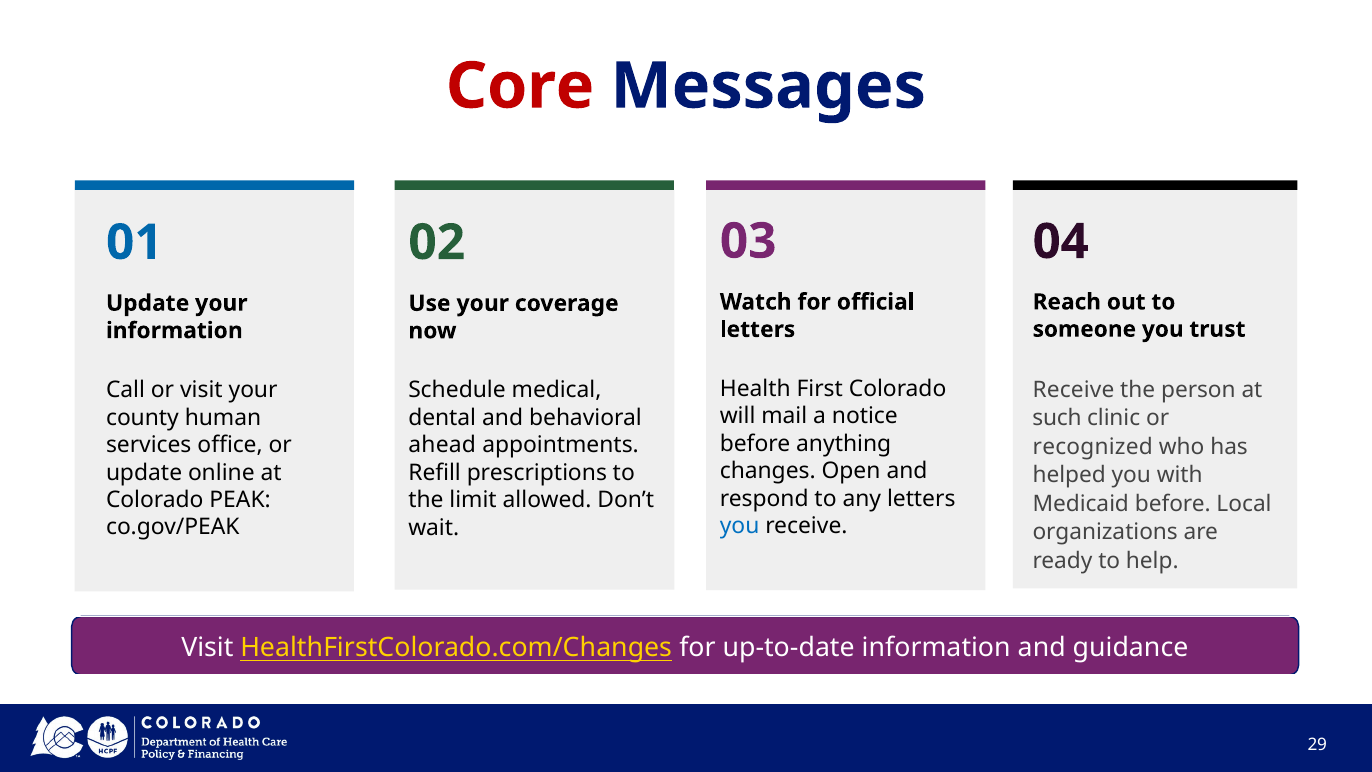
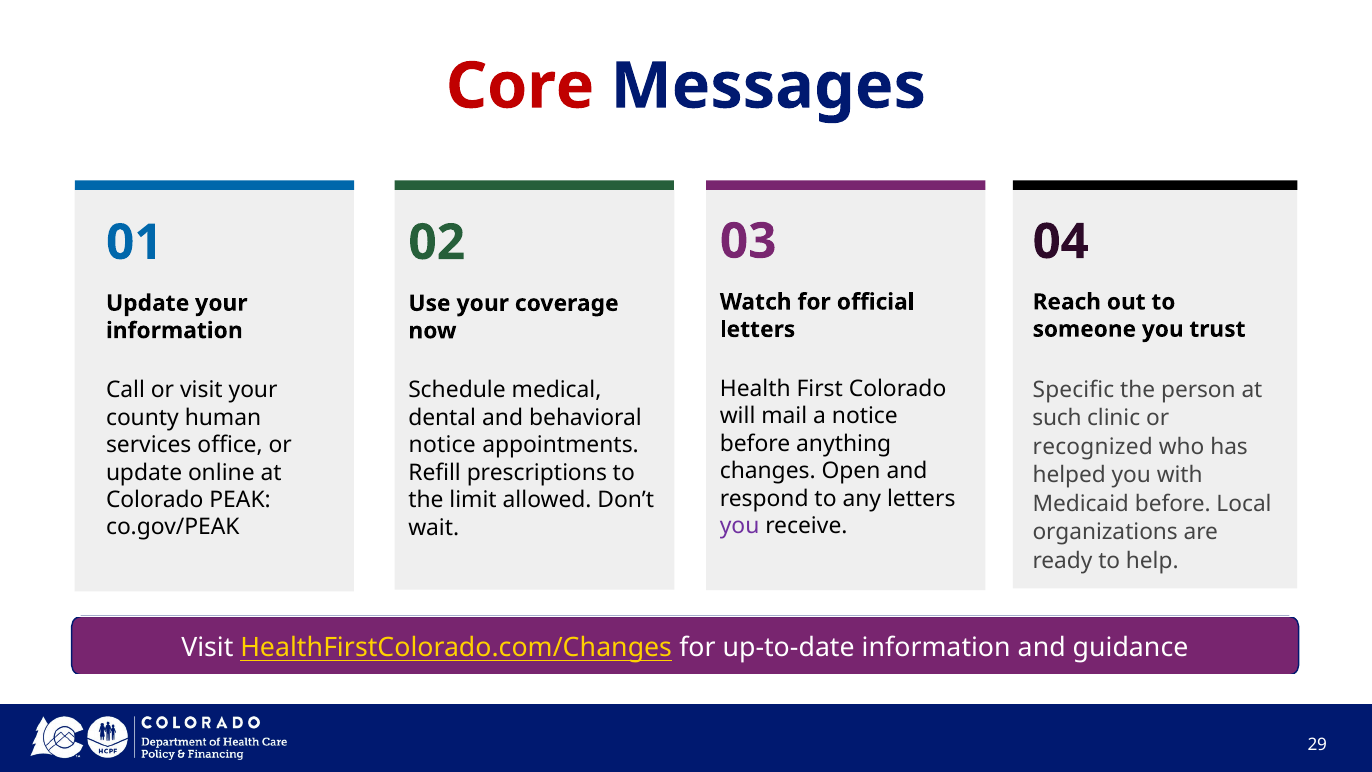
Receive: Receive -> Specific (1073, 389)
ahead: ahead -> notice (442, 445)
you colour: blue -> purple (740, 526)
